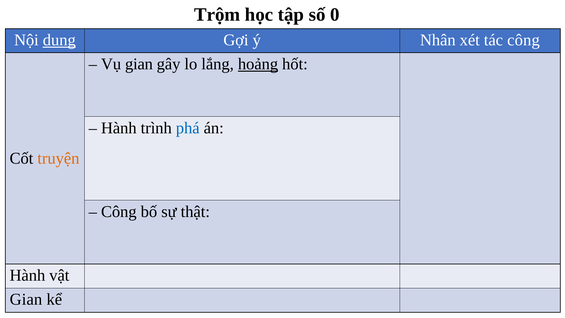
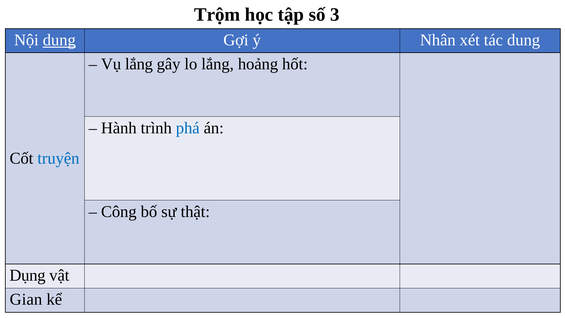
0: 0 -> 3 (335, 15)
tác công: công -> dung (524, 40)
Vụ gian: gian -> lắng (139, 64)
hoảng underline: present -> none (258, 64)
truyện colour: orange -> blue (58, 158)
Hành: Hành -> Dụng (28, 275)
